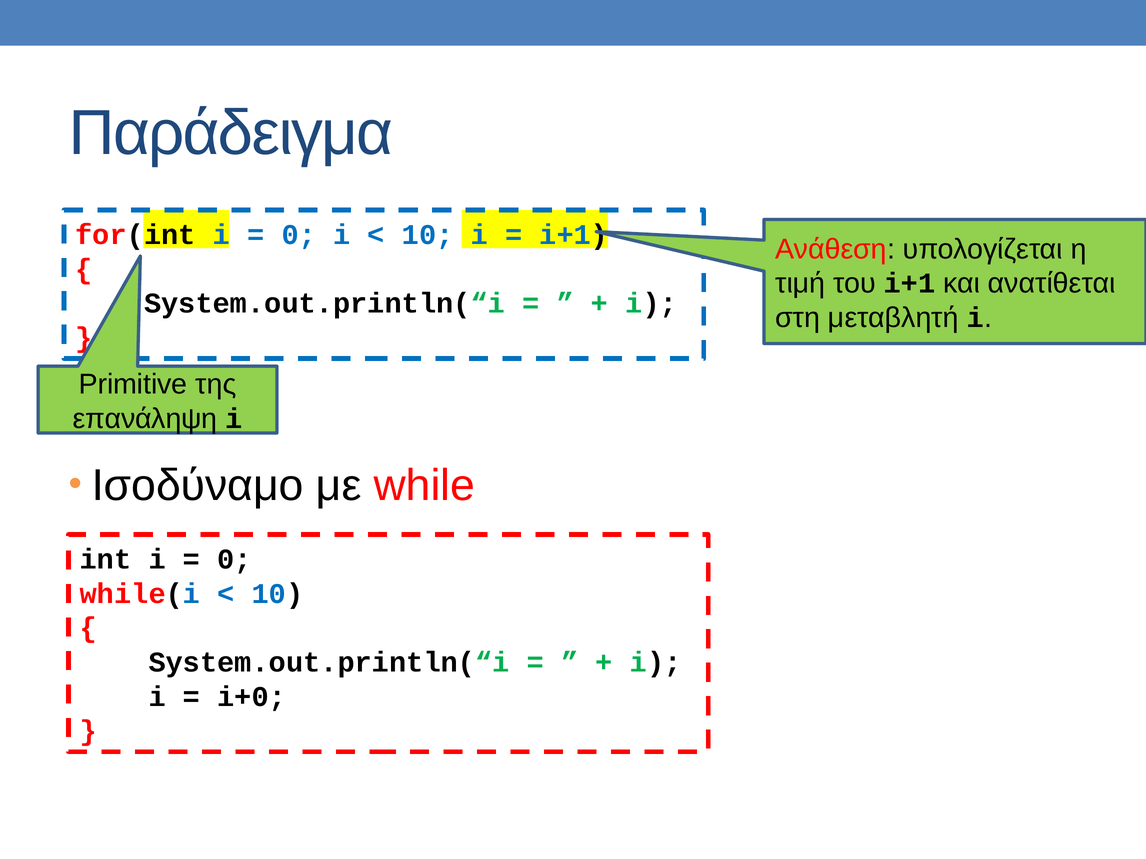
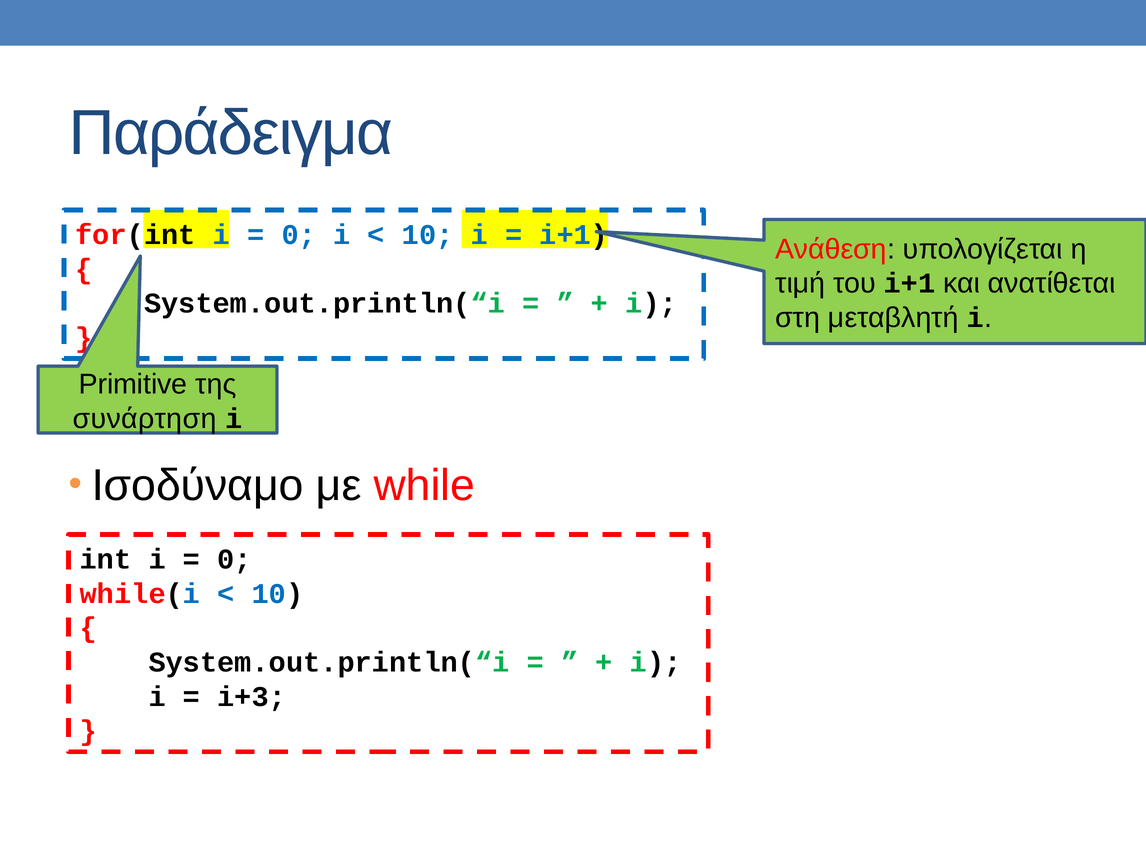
επανάληψη: επανάληψη -> συνάρτηση (145, 419)
i+0: i+0 -> i+3 (252, 697)
